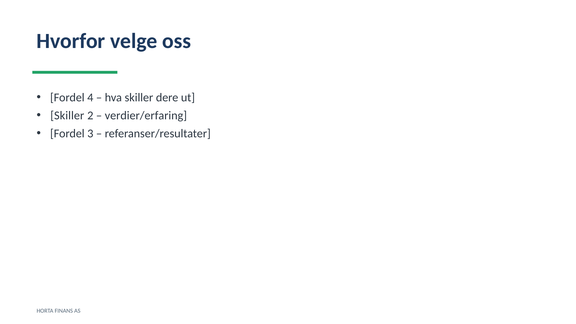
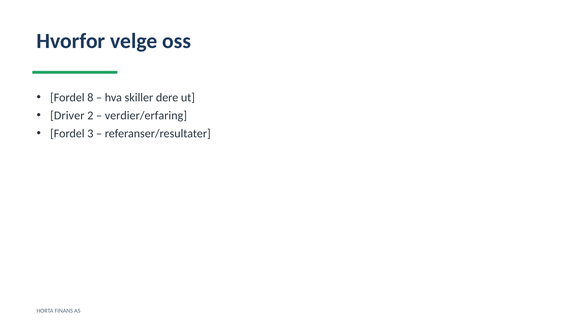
4: 4 -> 8 (90, 98)
Skiller: Skiller -> Driver (67, 116)
